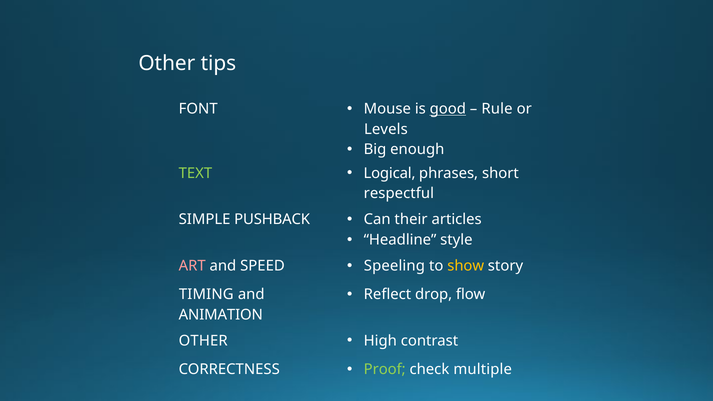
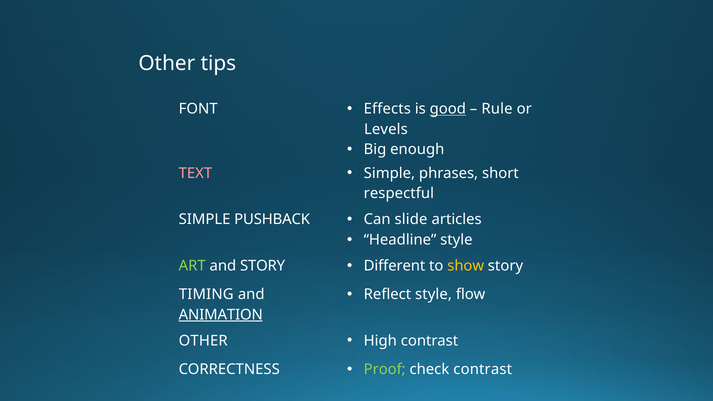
Mouse: Mouse -> Effects (387, 109)
TEXT colour: light green -> pink (195, 173)
Logical: Logical -> Simple (389, 173)
their: their -> slide (411, 220)
ART colour: pink -> light green (192, 266)
and SPEED: SPEED -> STORY (263, 266)
Speeling: Speeling -> Different (395, 266)
Reflect drop: drop -> style (433, 294)
ANIMATION underline: none -> present (221, 315)
check multiple: multiple -> contrast (483, 369)
